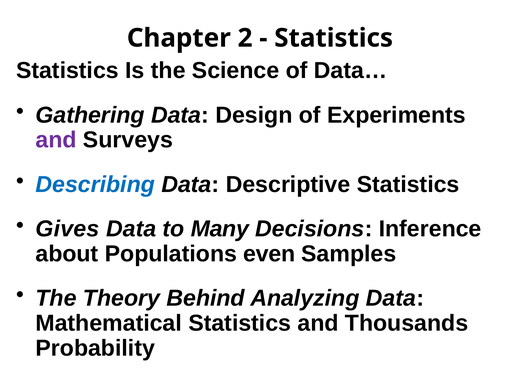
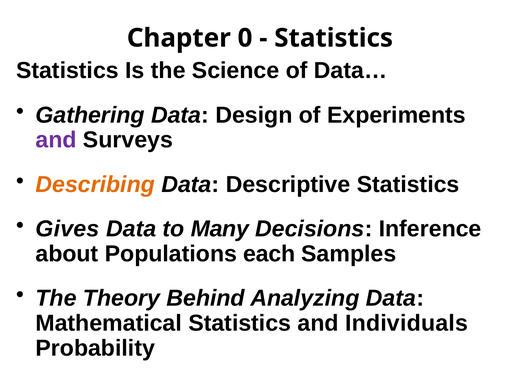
2: 2 -> 0 (245, 38)
Describing colour: blue -> orange (95, 184)
even: even -> each (269, 254)
Thousands: Thousands -> Individuals (406, 323)
